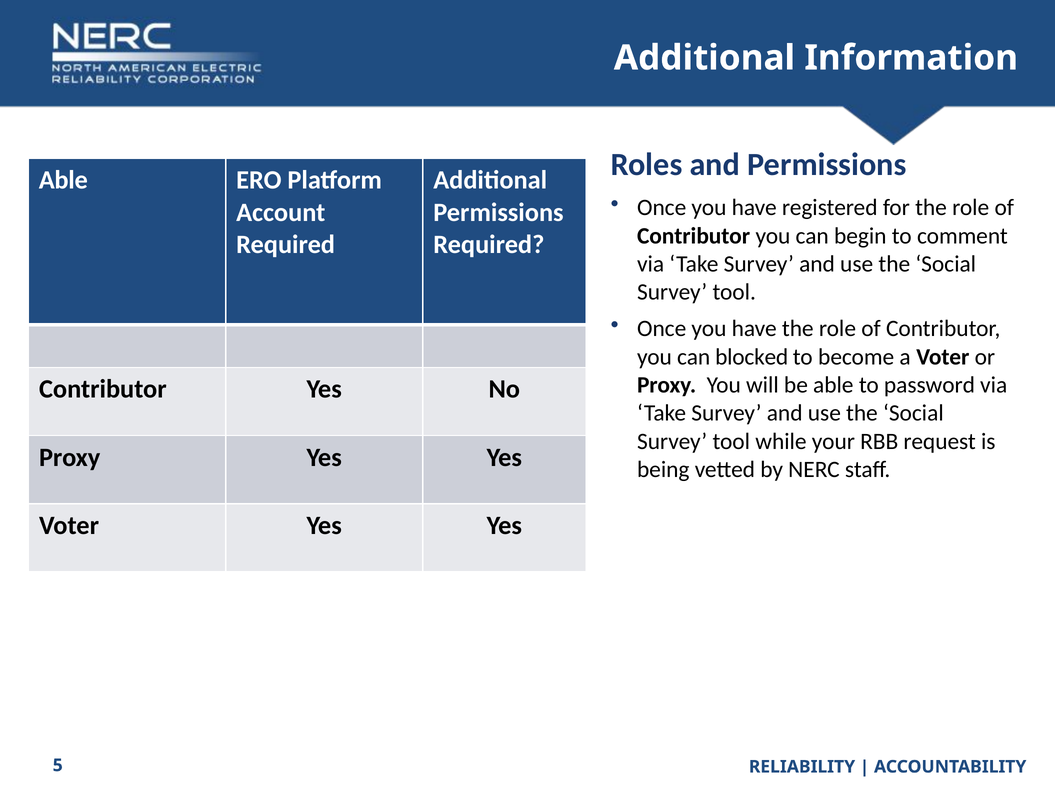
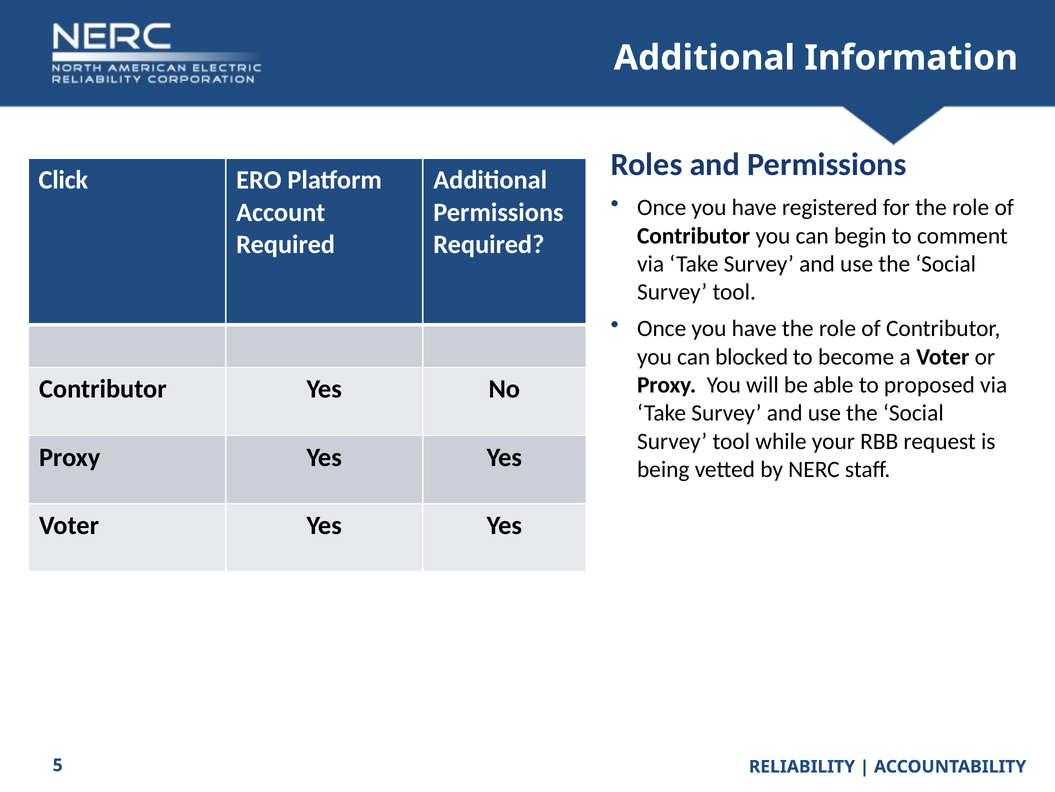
Able: Able -> Click (63, 180)
password: password -> proposed (929, 385)
